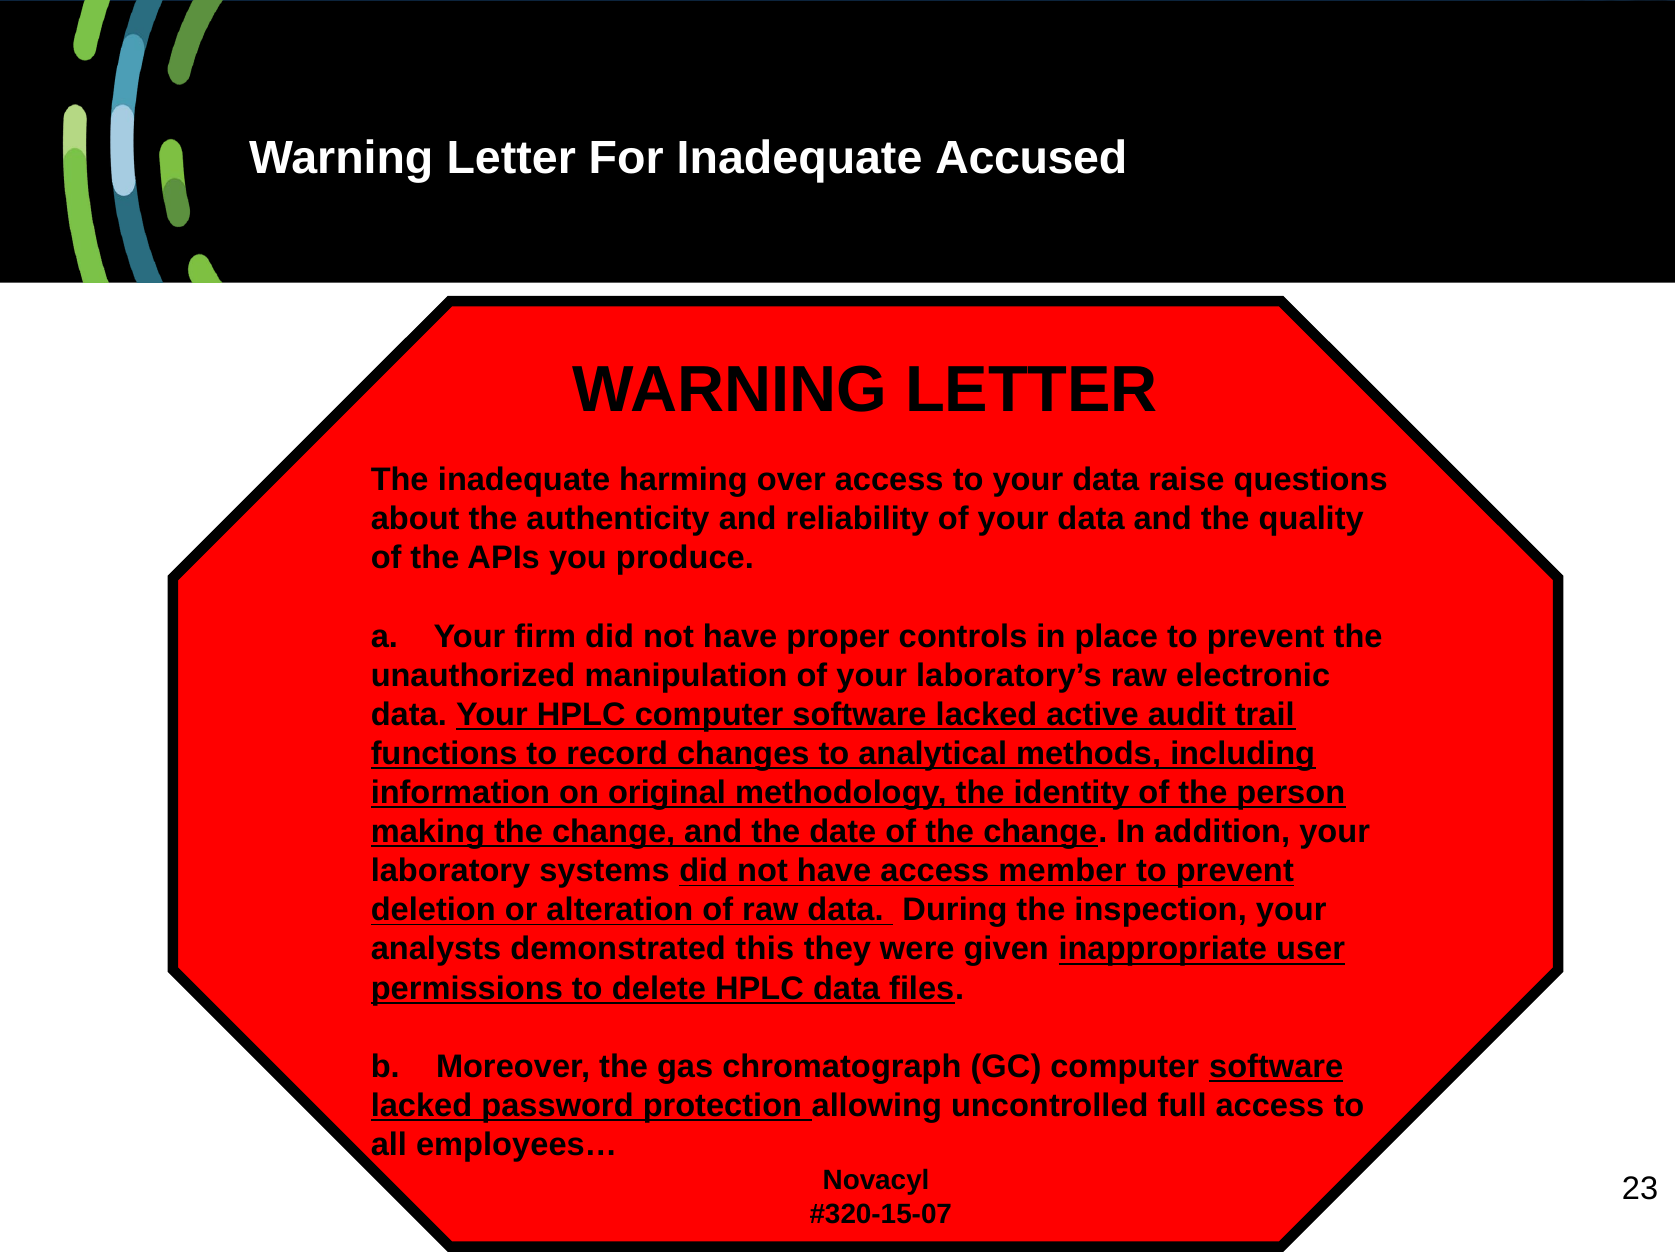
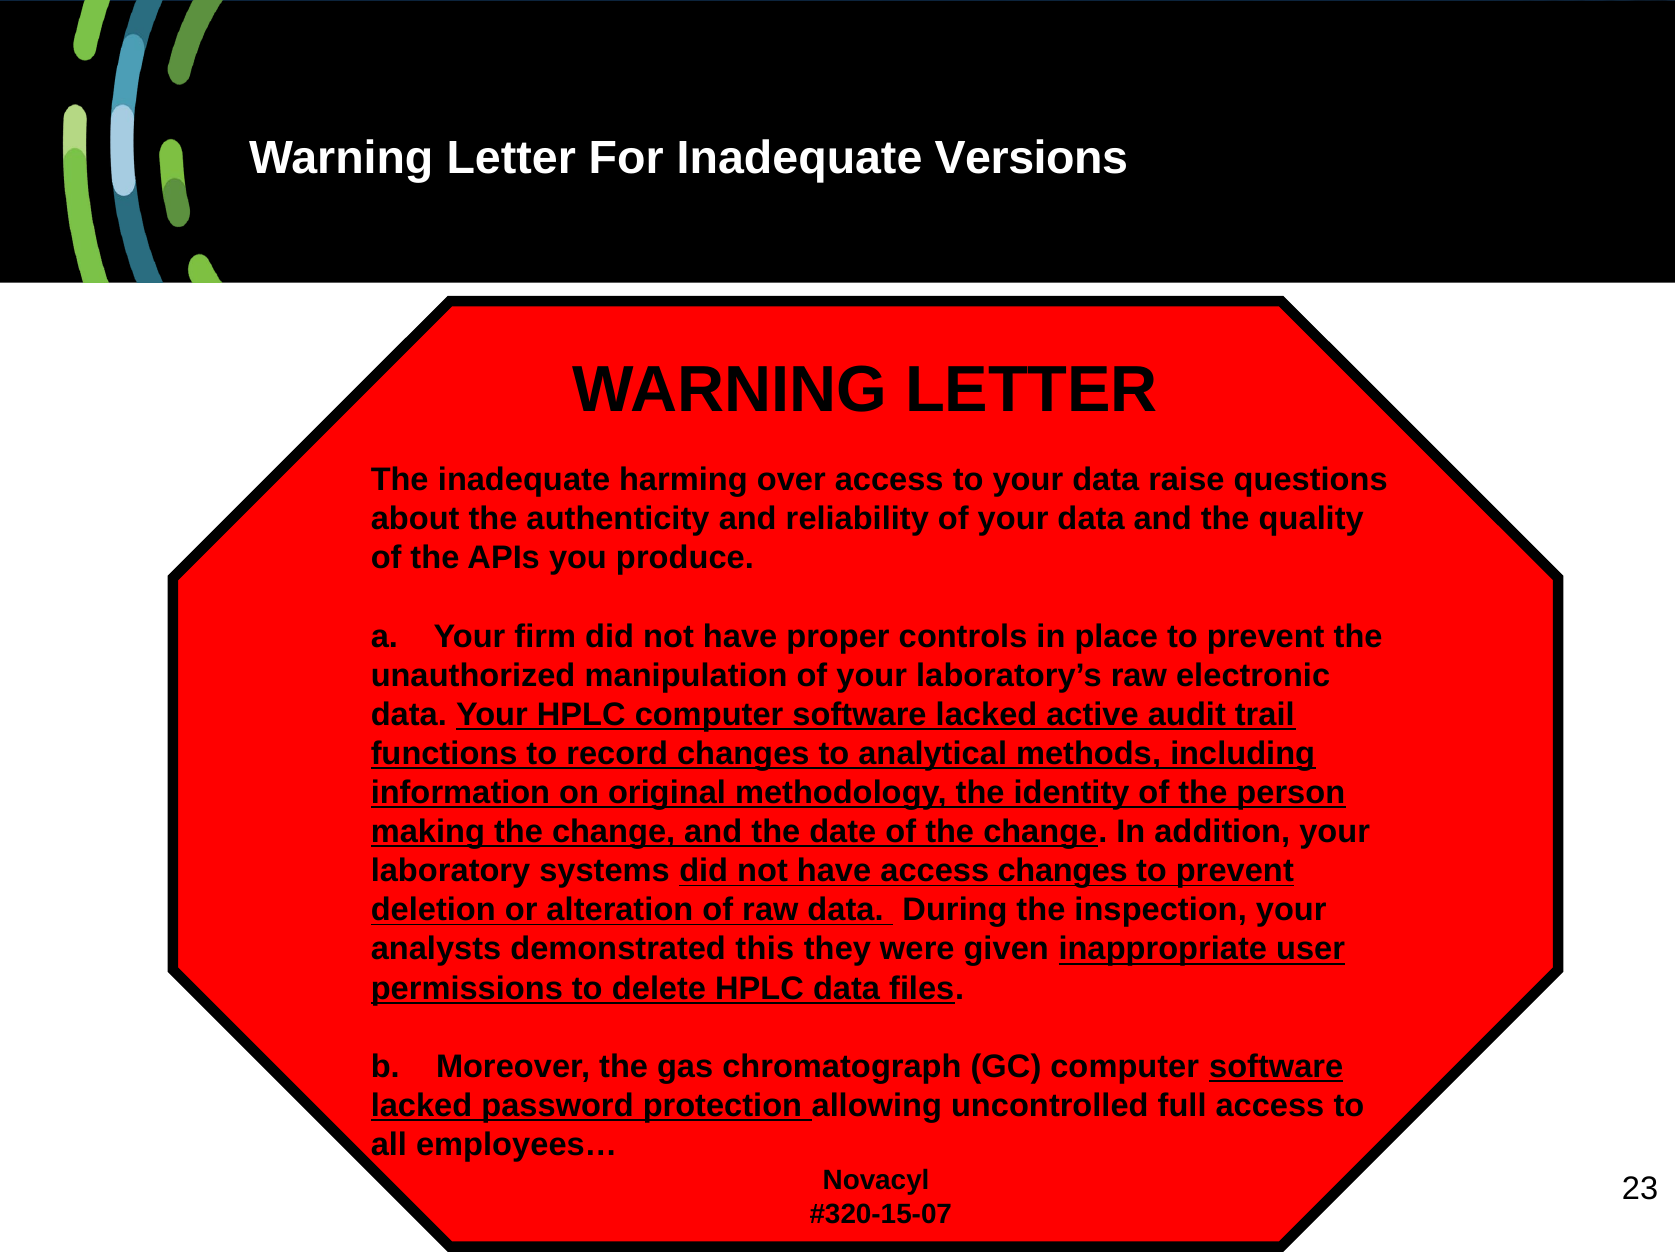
Accused: Accused -> Versions (1031, 158)
access member: member -> changes (1063, 871)
